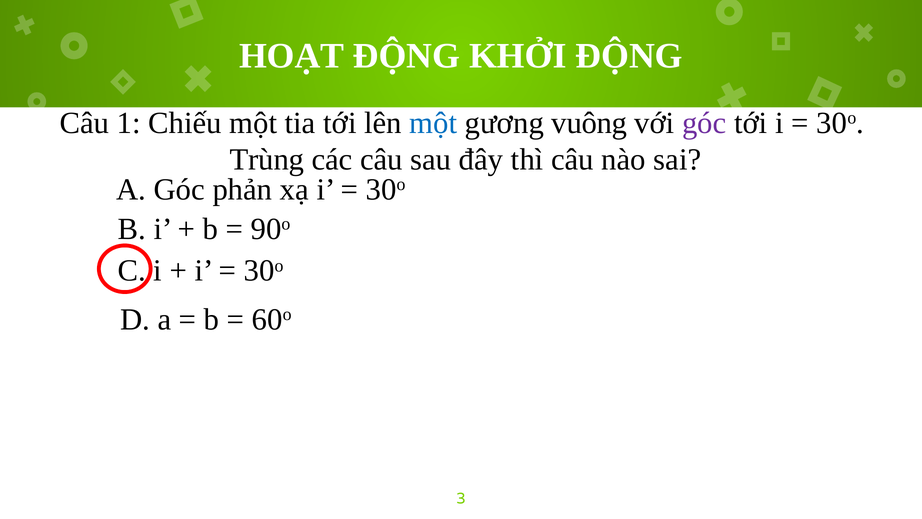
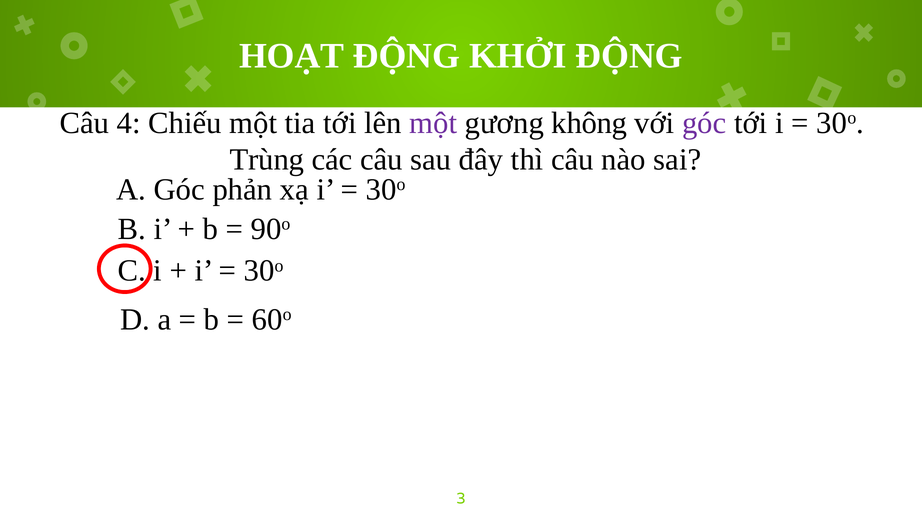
1: 1 -> 4 (129, 123)
một colour: blue -> purple (433, 123)
vuông: vuông -> không (589, 123)
